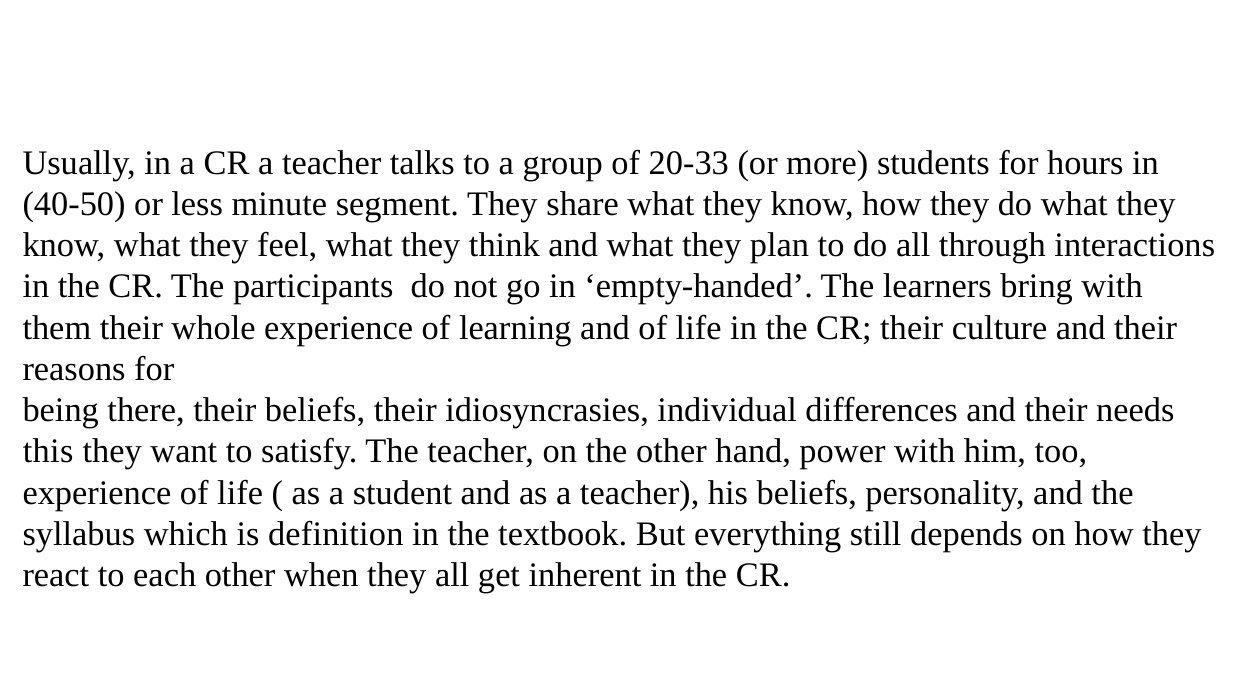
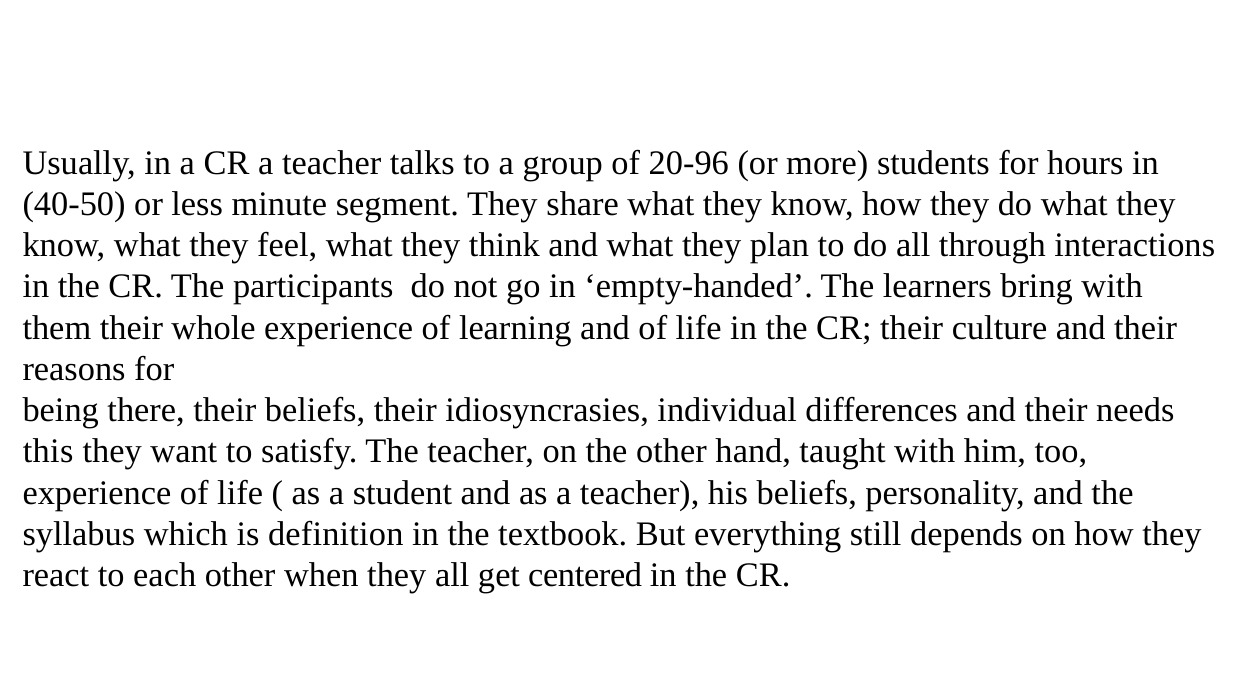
20-33: 20-33 -> 20-96 (689, 163)
power: power -> taught (843, 451)
inherent: inherent -> centered (585, 575)
